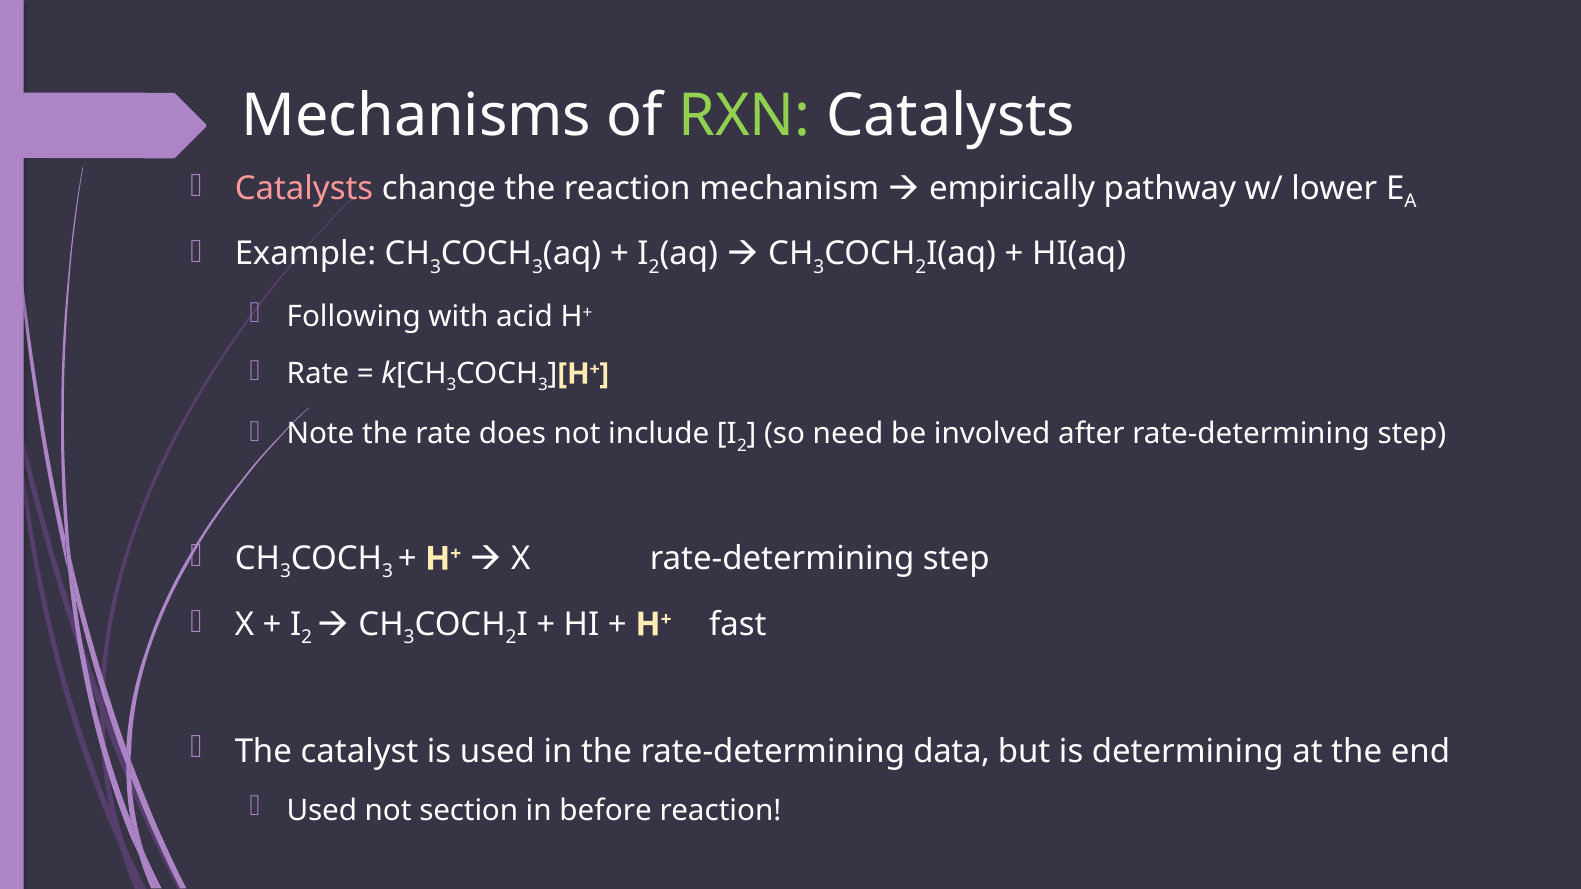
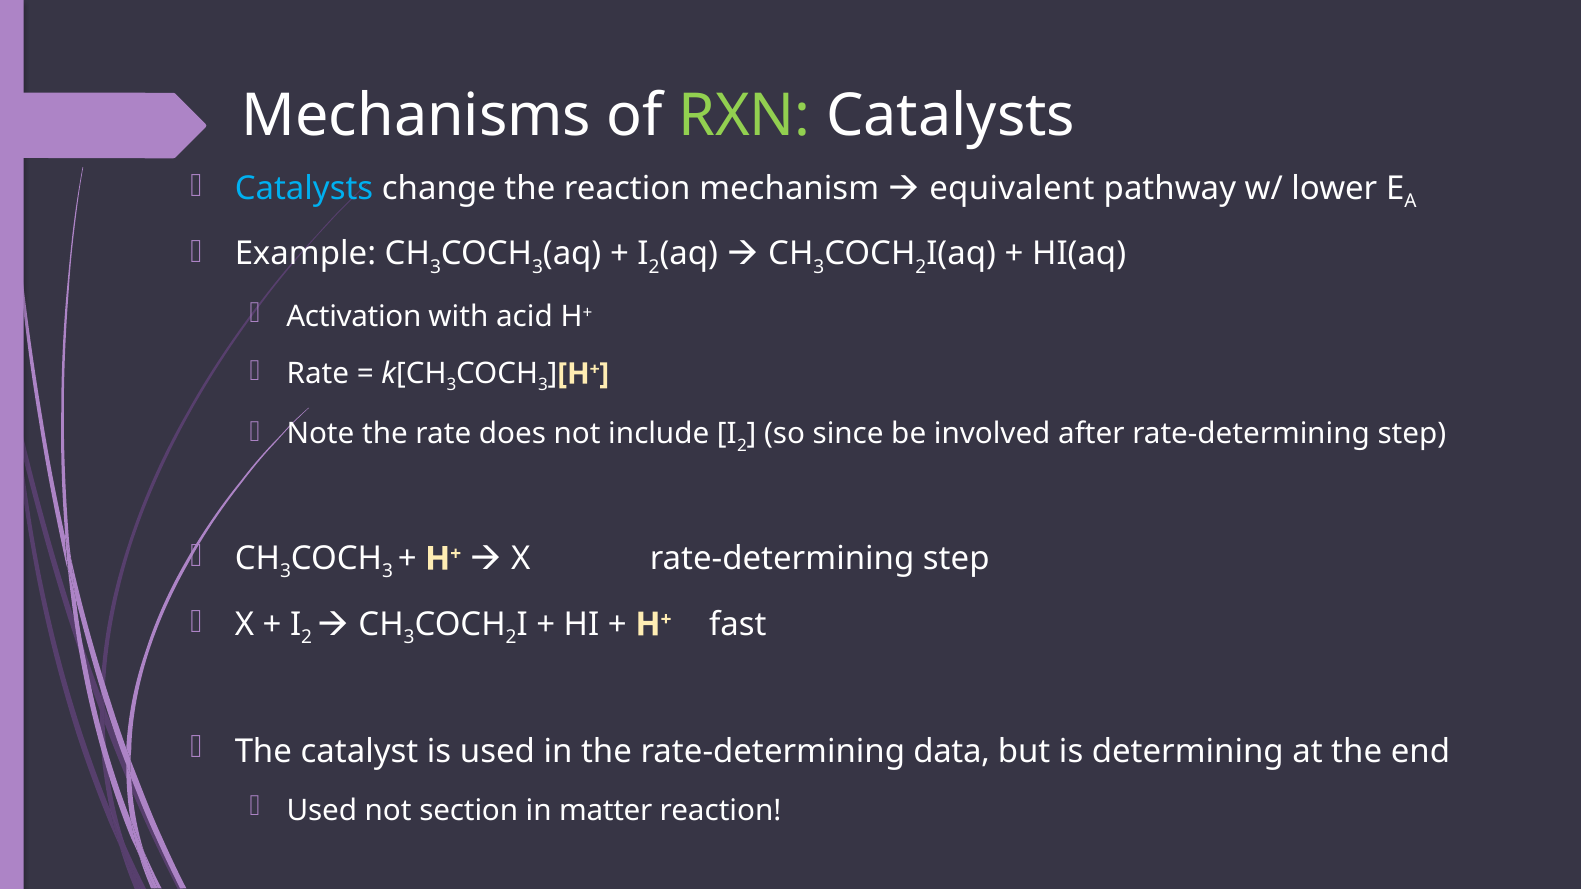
Catalysts colour: pink -> light blue (304, 189)
empirically: empirically -> equivalent (1012, 189)
Following: Following -> Activation (354, 317)
need: need -> since (848, 434)
before: before -> matter (606, 811)
